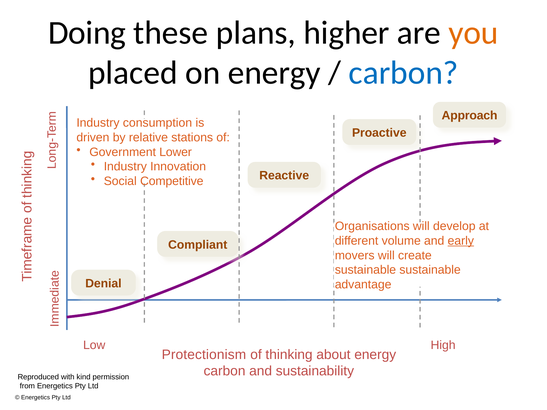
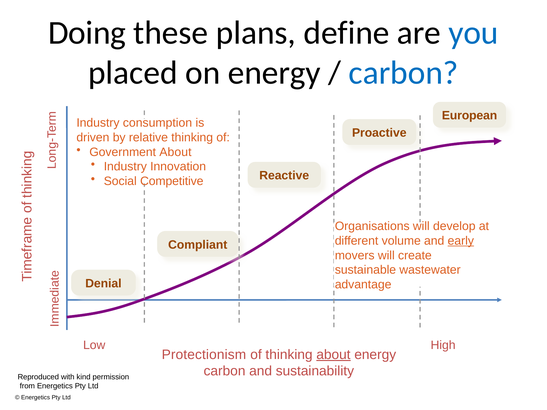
higher: higher -> define (347, 33)
you colour: orange -> blue (473, 33)
Approach: Approach -> European (470, 116)
relative stations: stations -> thinking (192, 138)
Government Lower: Lower -> About (175, 152)
sustainable sustainable: sustainable -> wastewater (430, 270)
about underline: none -> present (333, 355)
